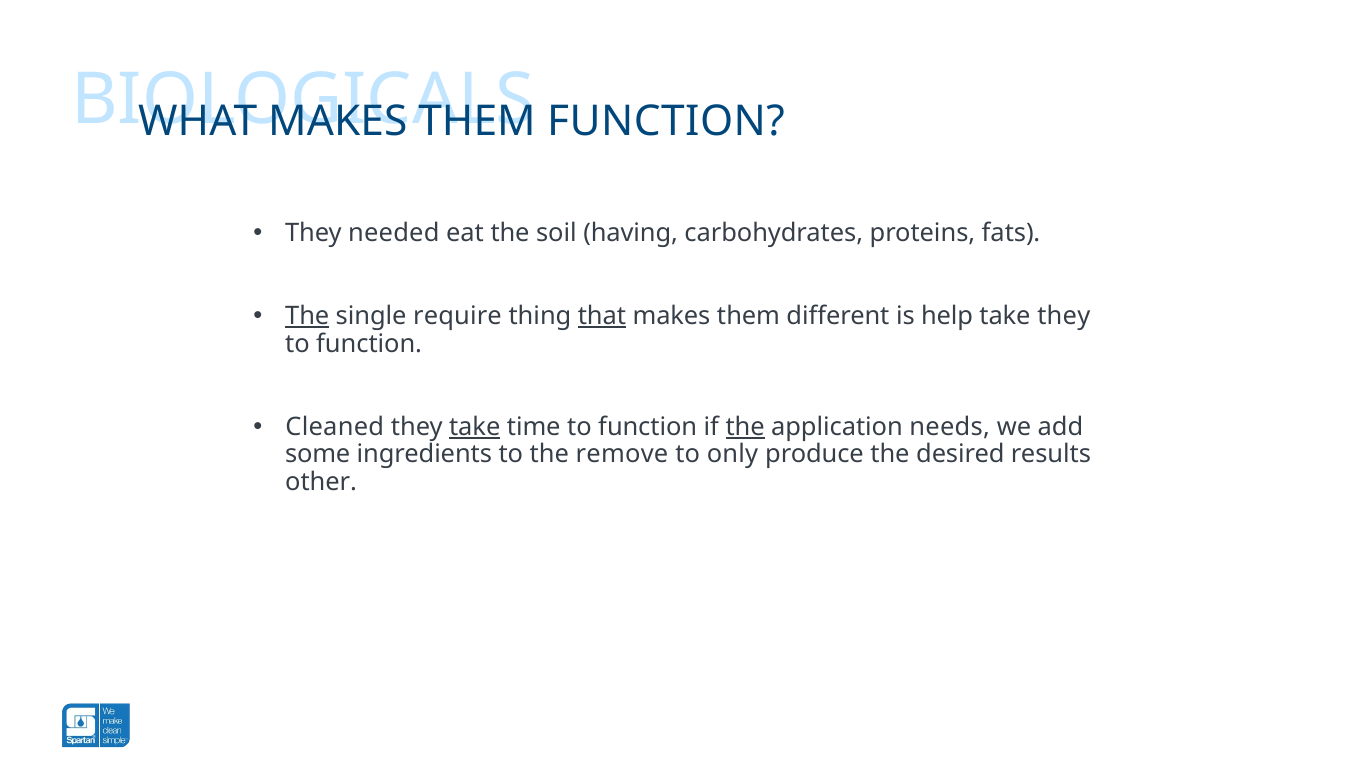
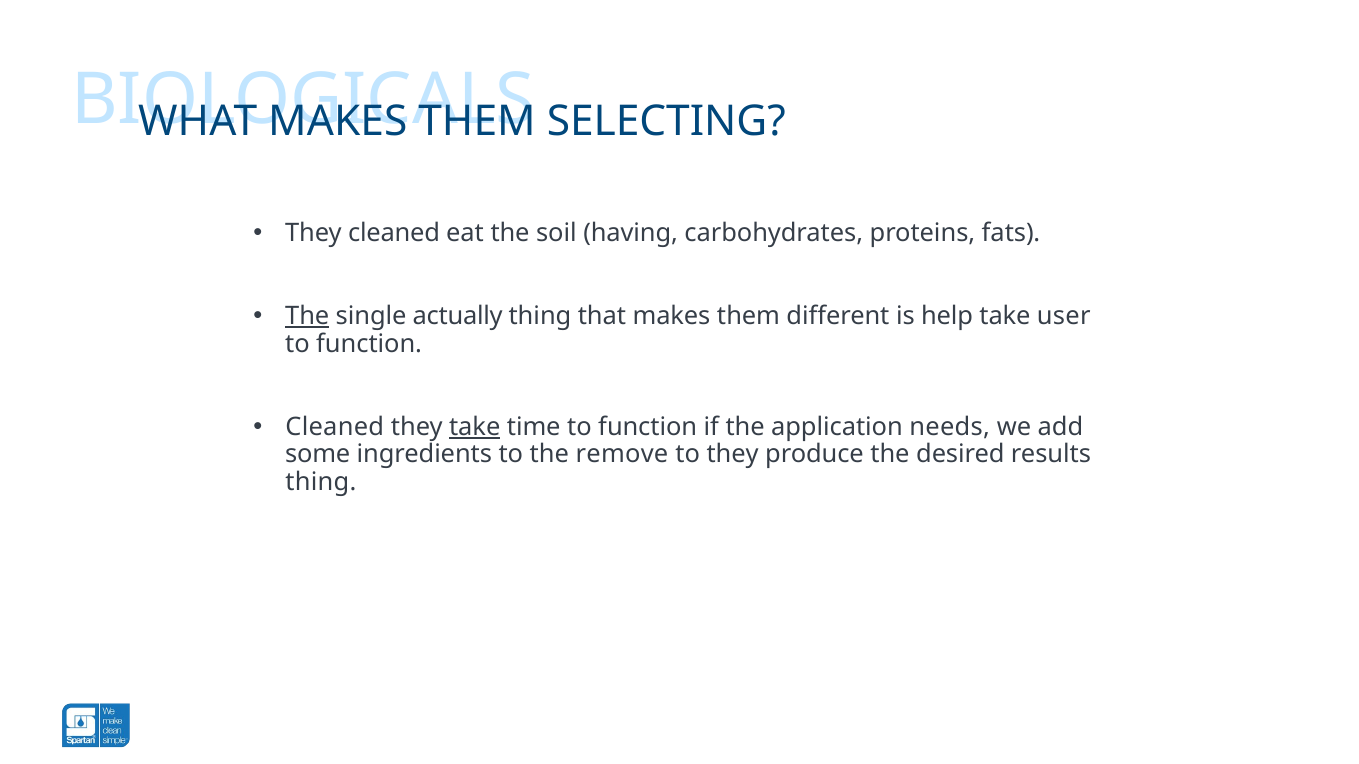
FUNCTION: FUNCTION -> SELECTING (666, 122)
They needed: needed -> cleaned (394, 233)
require: require -> actually (458, 316)
that underline: present -> none (602, 316)
take they: they -> user (1064, 316)
the underline: present -> none (745, 427)
to only: only -> they (733, 455)
other: other -> thing (321, 482)
